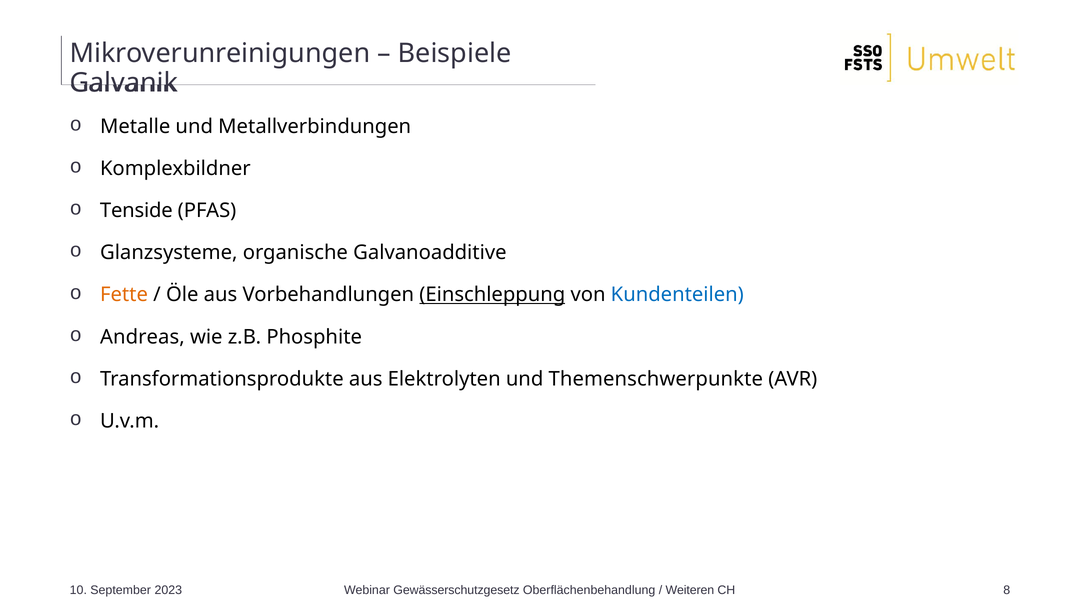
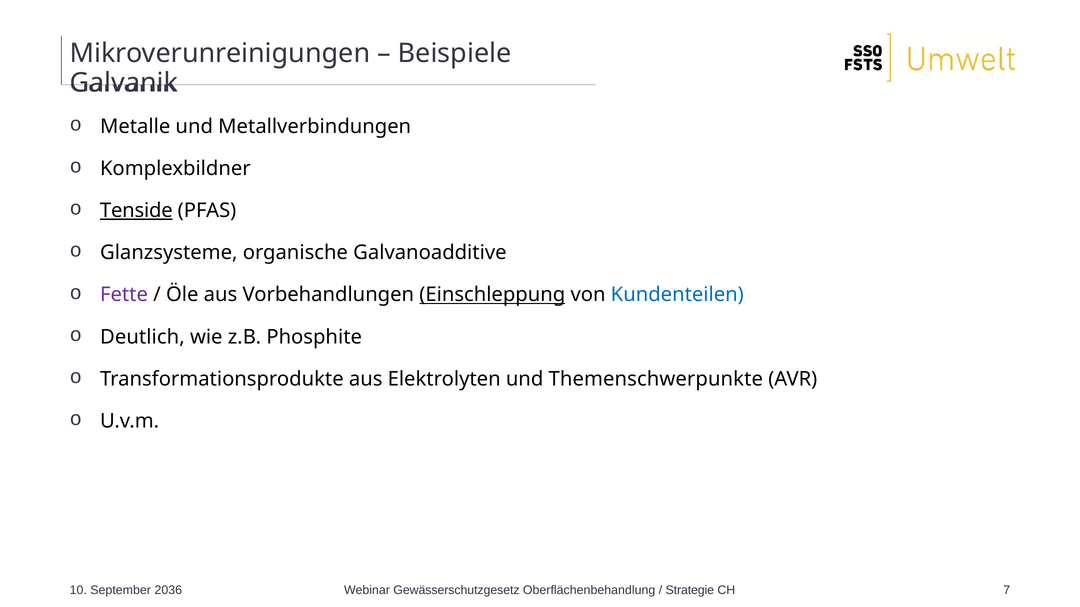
Tenside underline: none -> present (136, 211)
Fette colour: orange -> purple (124, 295)
Andreas: Andreas -> Deutlich (142, 337)
2023: 2023 -> 2036 (168, 591)
Weiteren: Weiteren -> Strategie (690, 591)
8: 8 -> 7 (1007, 591)
